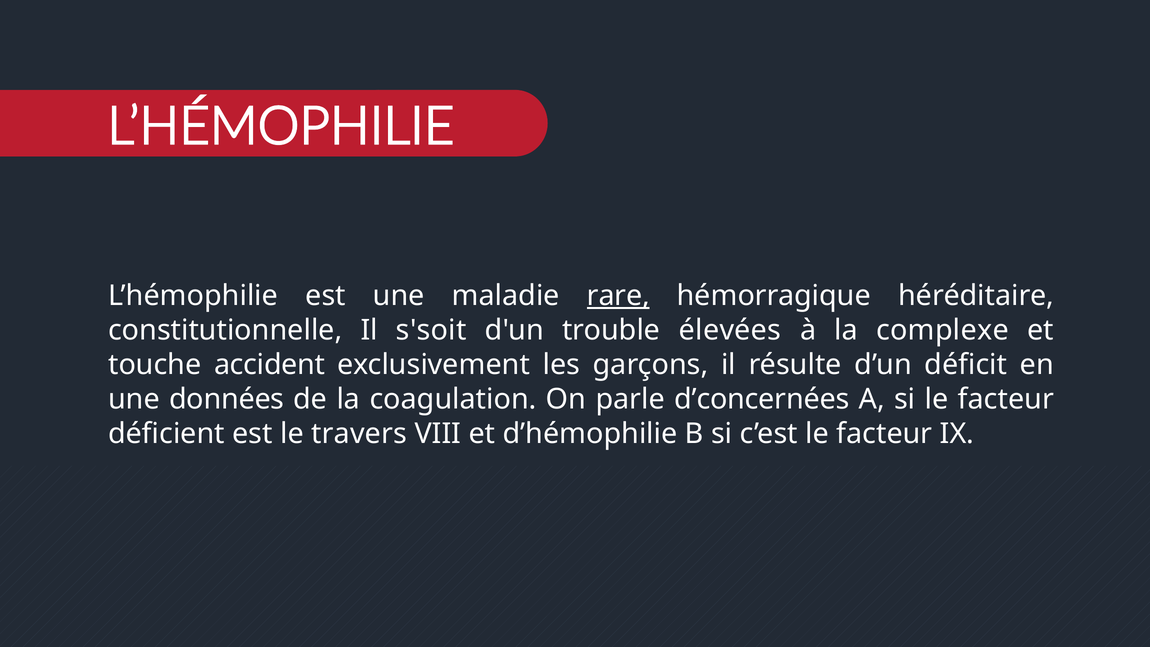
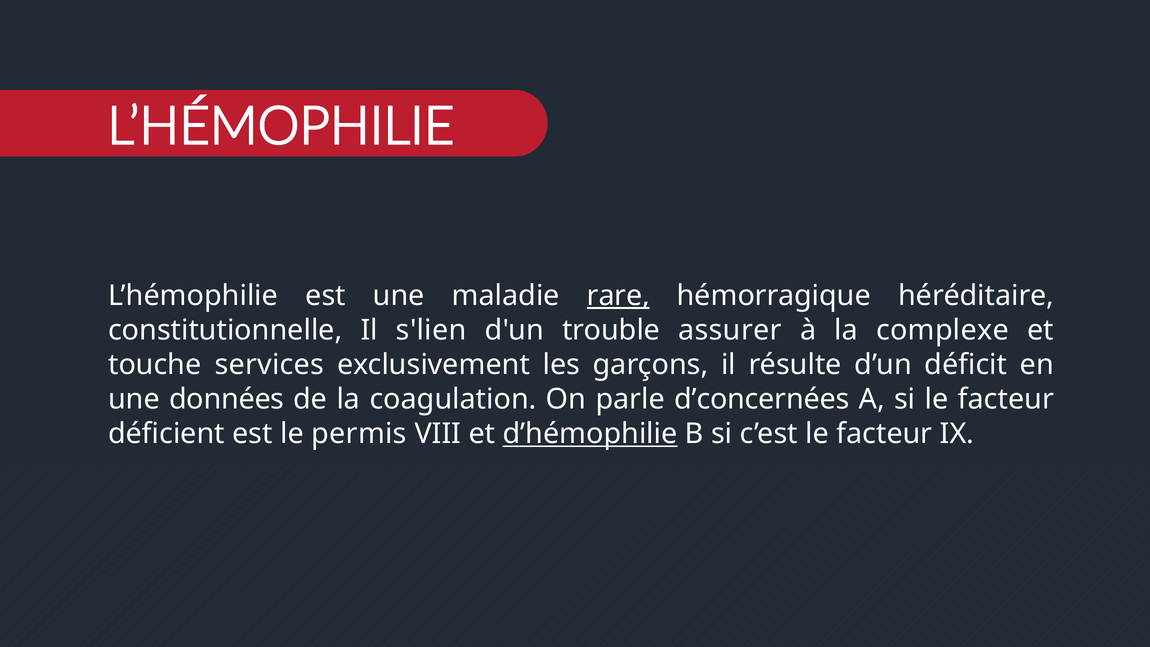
s'soit: s'soit -> s'lien (431, 330)
élevées: élevées -> assurer (730, 330)
accident: accident -> services (269, 365)
travers: travers -> permis (359, 434)
d’hémophilie underline: none -> present (590, 434)
